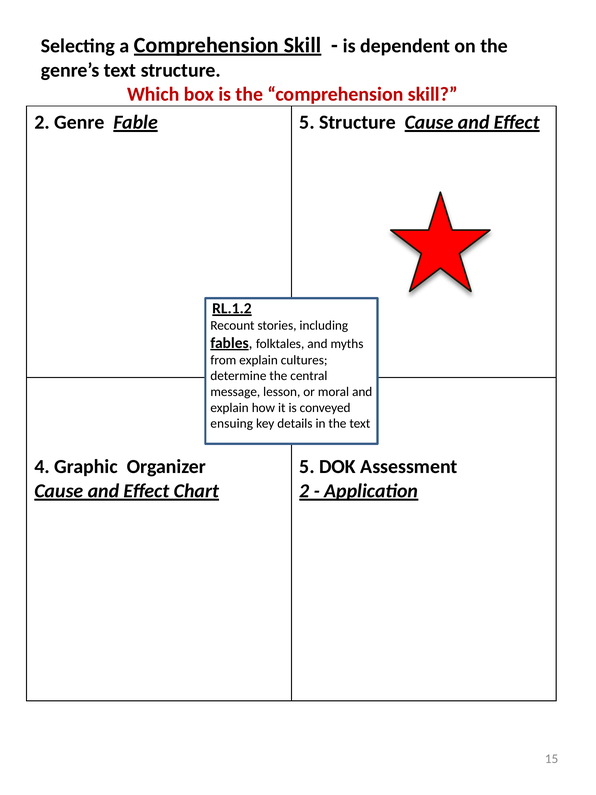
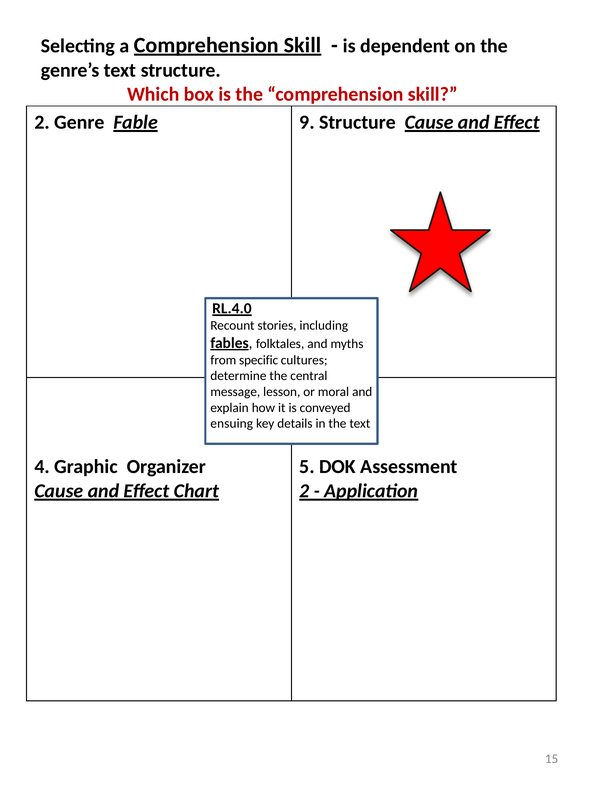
Fable 5: 5 -> 9 (307, 122)
RL.1.2: RL.1.2 -> RL.4.0 (232, 308)
from explain: explain -> specific (259, 360)
